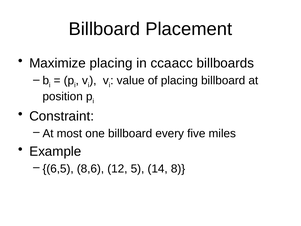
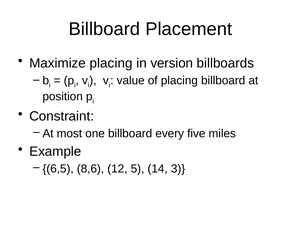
ccaacc: ccaacc -> version (172, 63)
8: 8 -> 3 (178, 169)
